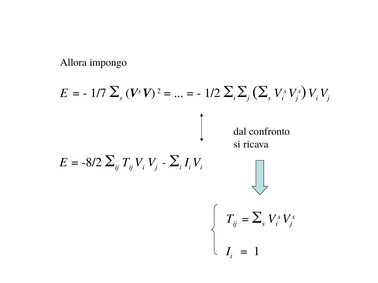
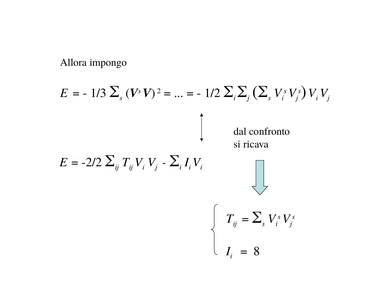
1/7: 1/7 -> 1/3 (98, 93)
-8/2: -8/2 -> -2/2 (92, 163)
1: 1 -> 8 (257, 252)
